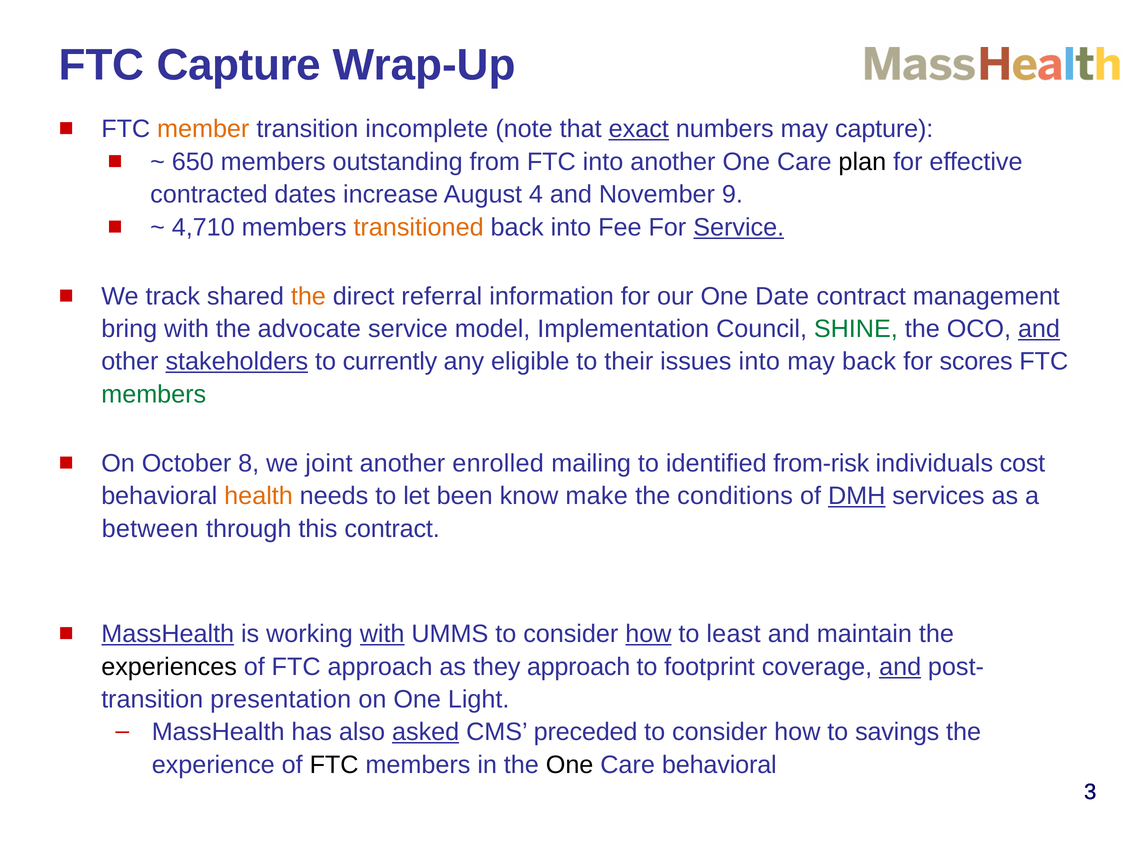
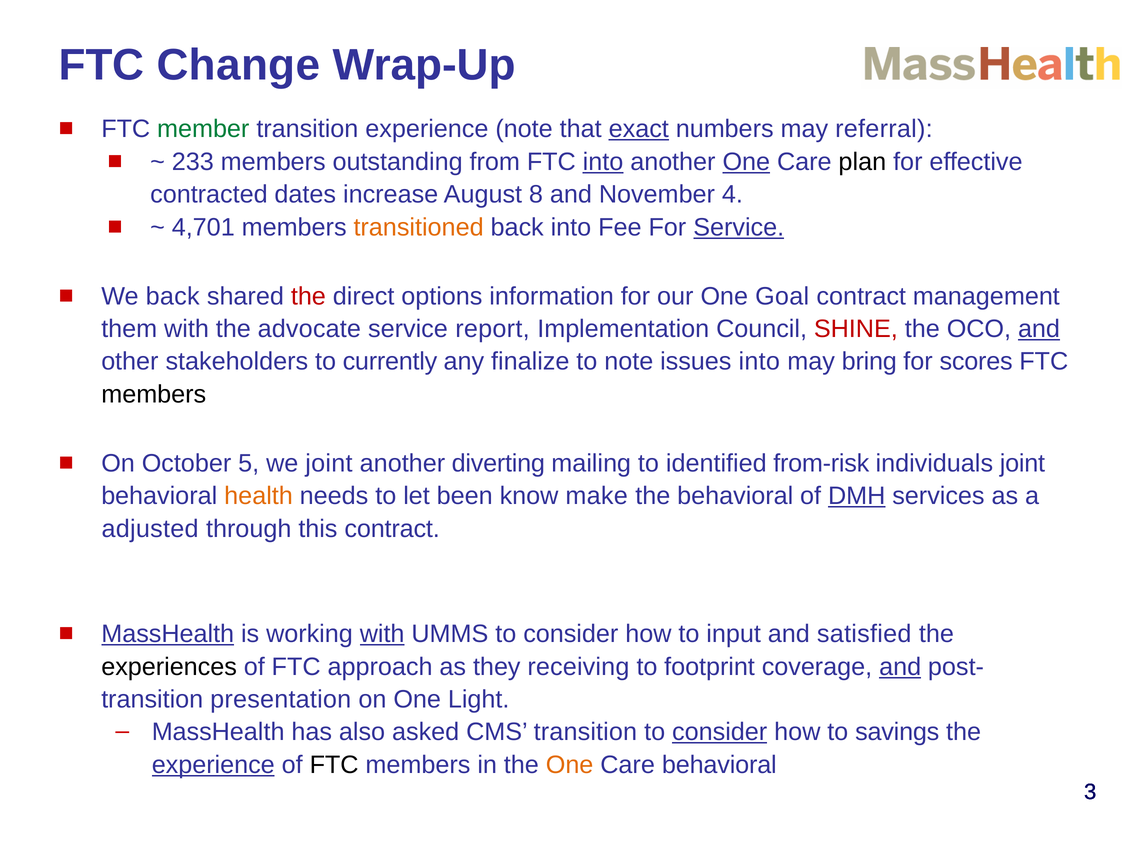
FTC Capture: Capture -> Change (238, 65)
member colour: orange -> green (203, 129)
transition incomplete: incomplete -> experience (427, 129)
may capture: capture -> referral (884, 129)
650: 650 -> 233 (193, 162)
into underline: none -> present (603, 162)
One underline: none -> present (746, 162)
4: 4 -> 8 (536, 195)
9: 9 -> 4 (732, 195)
4,710: 4,710 -> 4,701 (203, 227)
We track: track -> back (173, 296)
the colour: orange -> red (308, 296)
referral: referral -> options (442, 296)
Date: Date -> Goal (782, 296)
bring: bring -> them (129, 329)
model: model -> report (492, 329)
SHINE colour: green -> red (856, 329)
stakeholders underline: present -> none (237, 362)
eligible: eligible -> finalize (530, 362)
to their: their -> note (629, 362)
may back: back -> bring (869, 362)
members colour: green -> black (154, 394)
8: 8 -> 5 (249, 463)
enrolled: enrolled -> diverting (498, 463)
individuals cost: cost -> joint (1022, 463)
the conditions: conditions -> behavioral (735, 496)
between: between -> adjusted (150, 529)
how underline: present -> none (648, 634)
least: least -> input (734, 634)
maintain: maintain -> satisfied (864, 634)
they approach: approach -> receiving (578, 667)
asked underline: present -> none (426, 732)
CMS preceded: preceded -> transition (585, 732)
consider underline: none -> present (720, 732)
experience underline: none -> present (213, 765)
One colour: black -> orange (570, 765)
